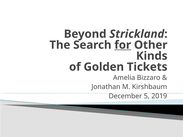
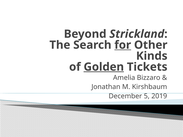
Golden underline: none -> present (104, 67)
